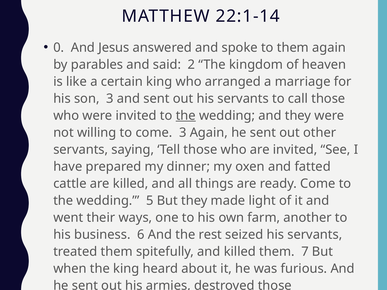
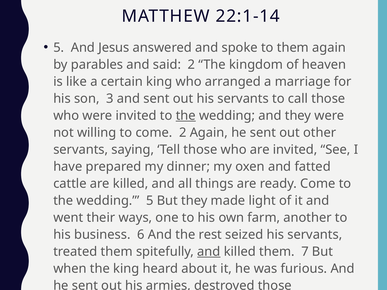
0: 0 -> 5 (59, 48)
come 3: 3 -> 2 (183, 133)
and underline: none -> present (209, 252)
